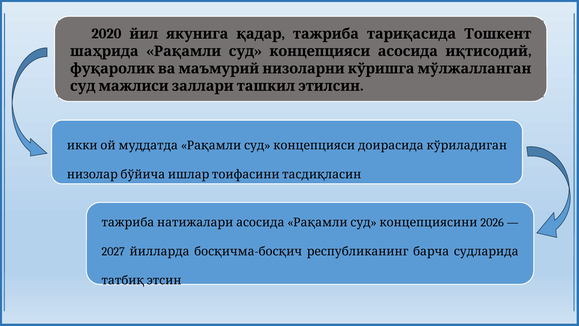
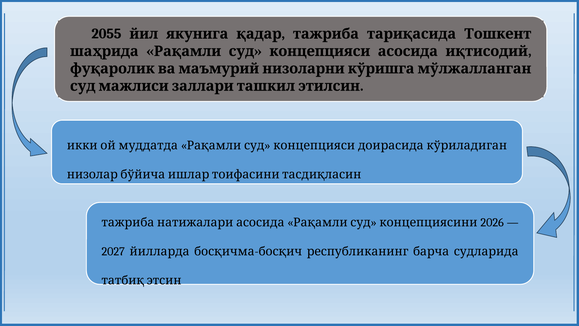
2020: 2020 -> 2055 (106, 34)
